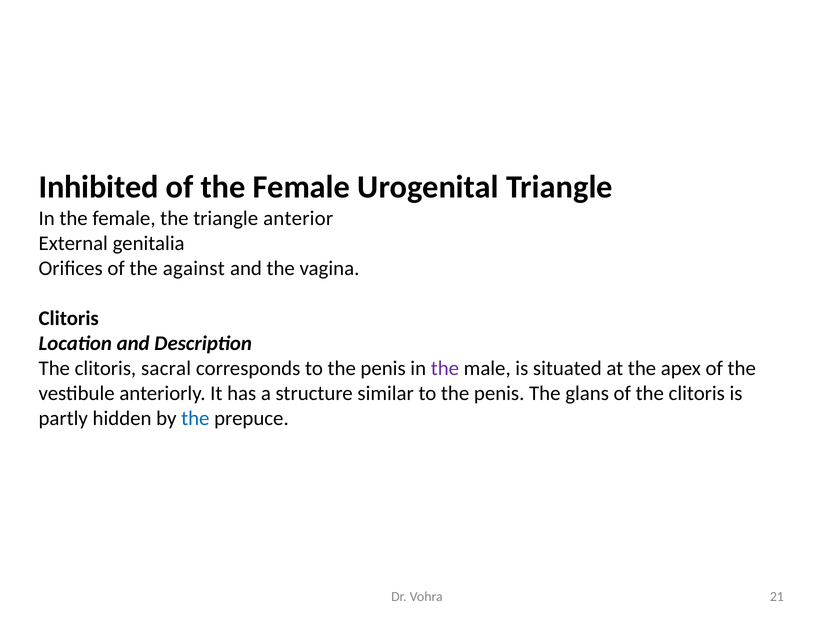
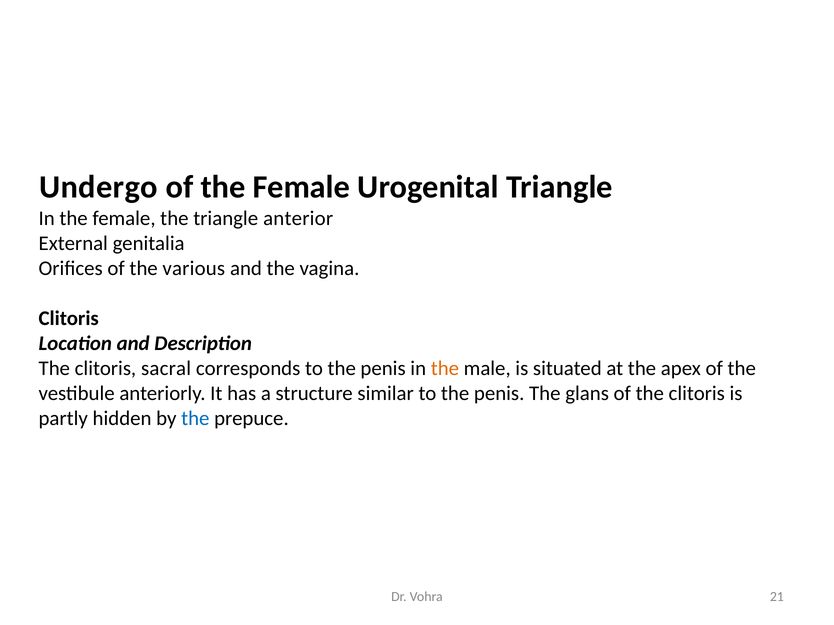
Inhibited: Inhibited -> Undergo (98, 187)
against: against -> various (194, 269)
the colour: purple -> orange (445, 369)
